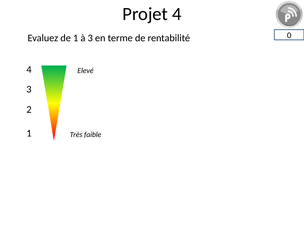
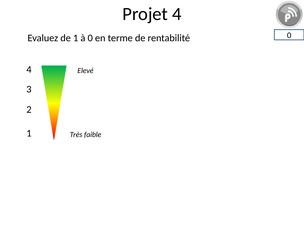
à 3: 3 -> 0 (90, 38)
